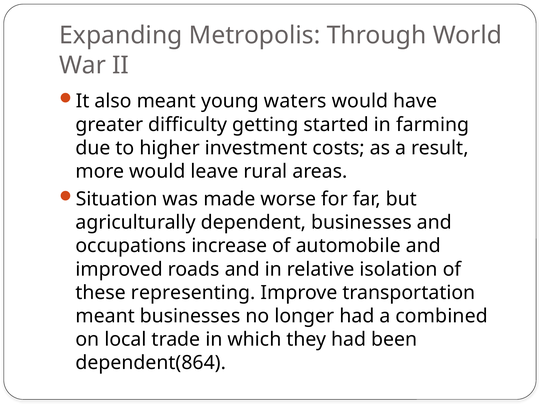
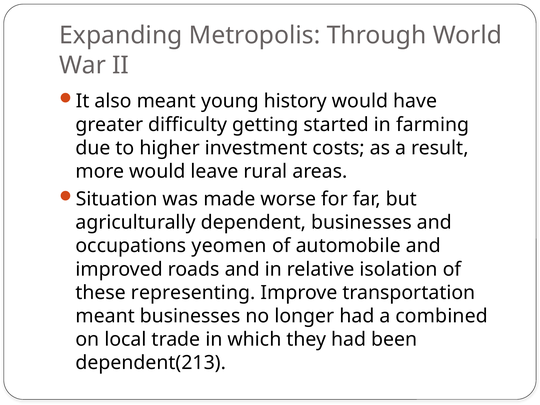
waters: waters -> history (295, 101)
increase: increase -> yeomen (229, 246)
dependent(864: dependent(864 -> dependent(213 (151, 363)
